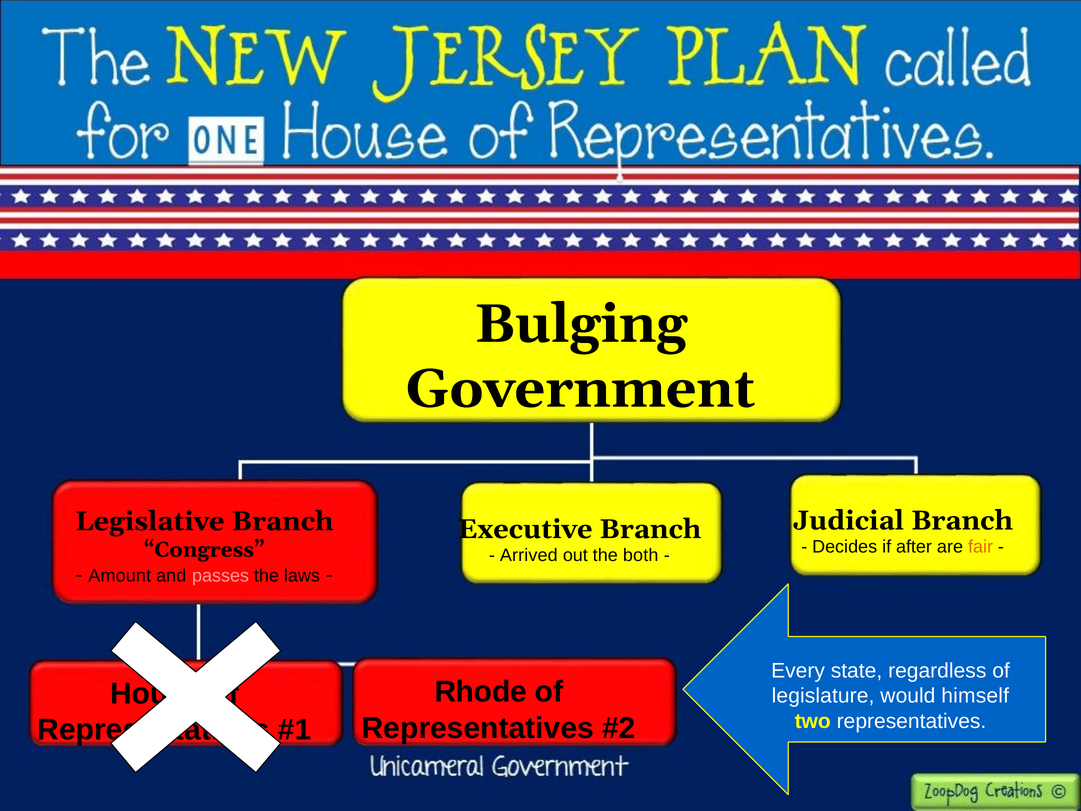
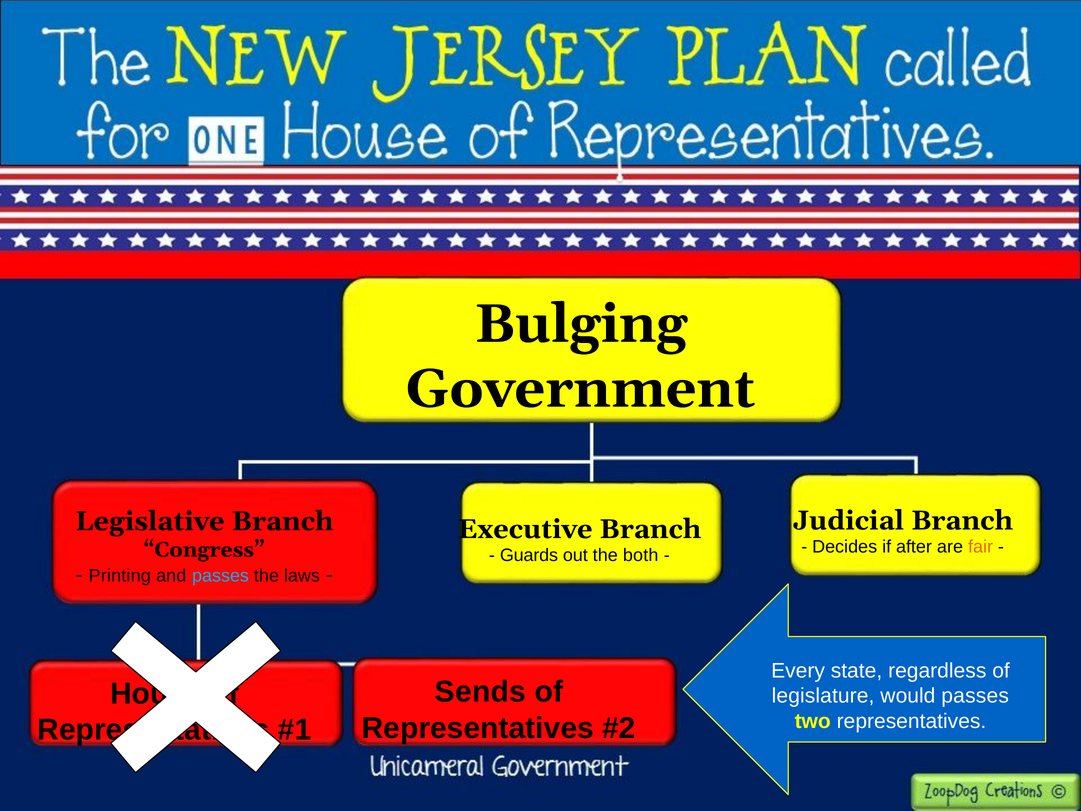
Arrived: Arrived -> Guards (529, 555)
Amount: Amount -> Printing (120, 576)
passes colour: pink -> light blue (221, 576)
Rhode: Rhode -> Sends (480, 692)
would himself: himself -> passes (975, 696)
